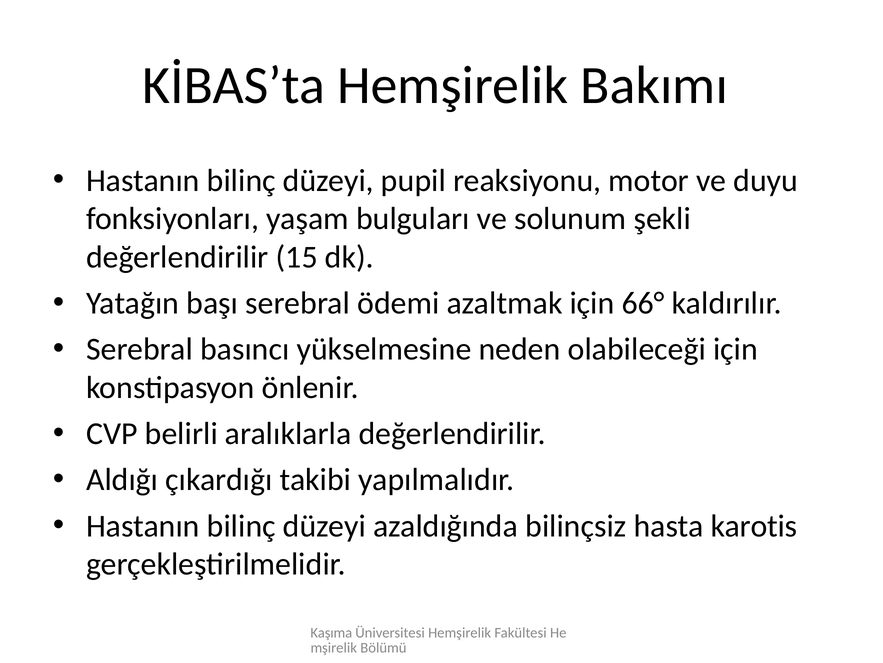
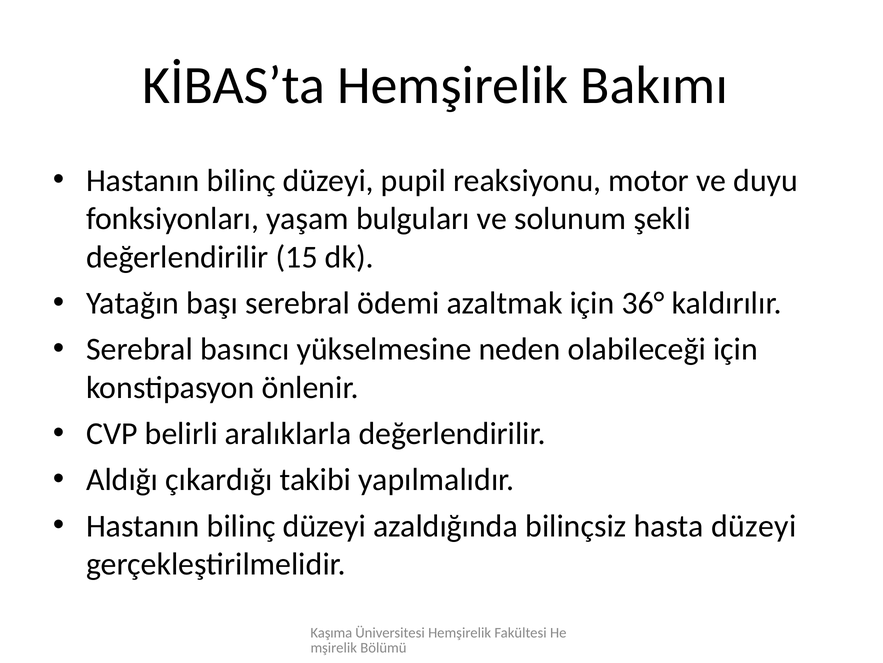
66°: 66° -> 36° (643, 303)
hasta karotis: karotis -> düzeyi (754, 526)
